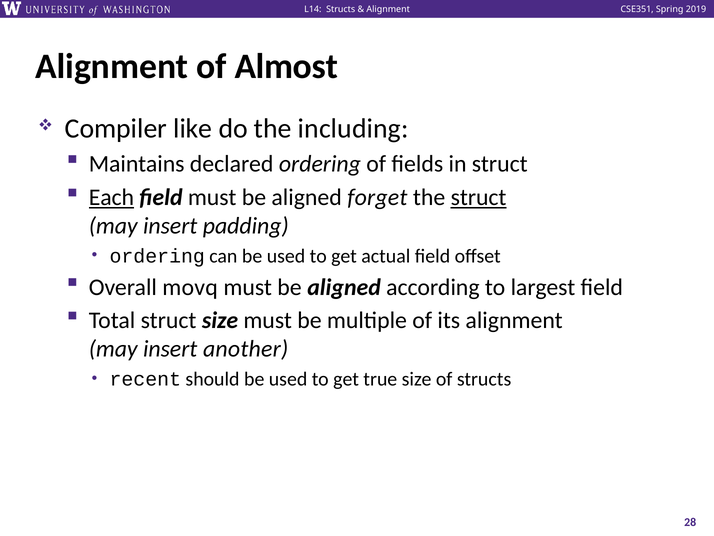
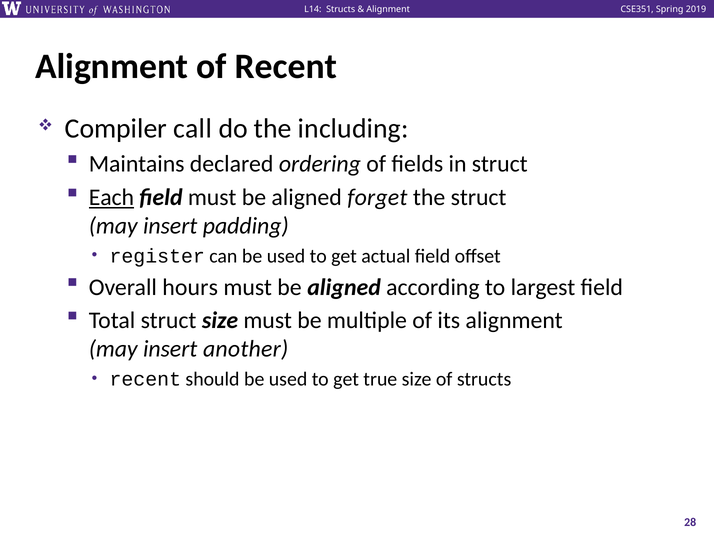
of Almost: Almost -> Recent (286, 66)
like: like -> call (193, 129)
struct underline: present -> none (479, 197)
ordering: ordering -> register (157, 256)
movq: movq -> hours (190, 287)
